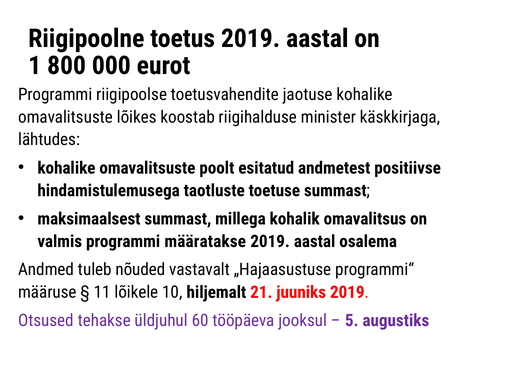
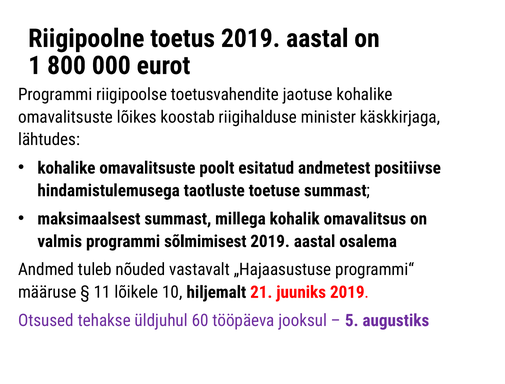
määratakse: määratakse -> sõlmimisest (205, 241)
